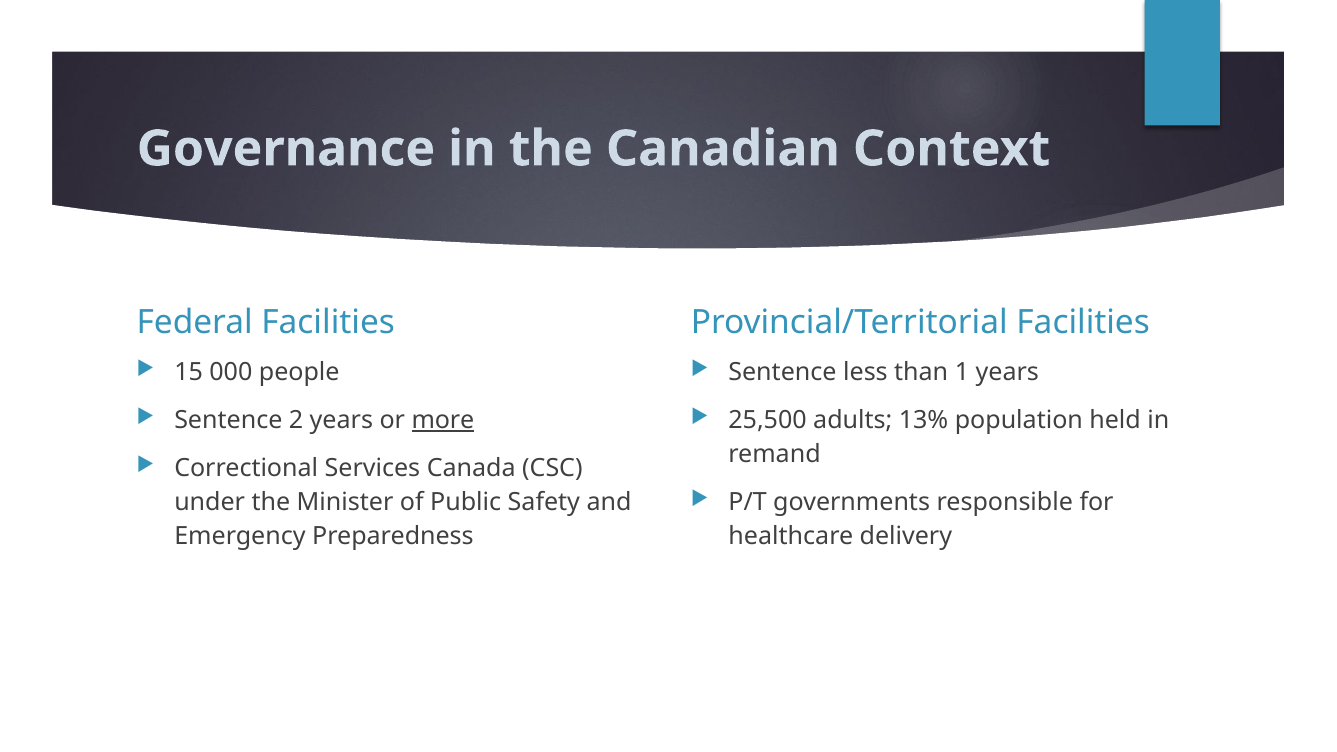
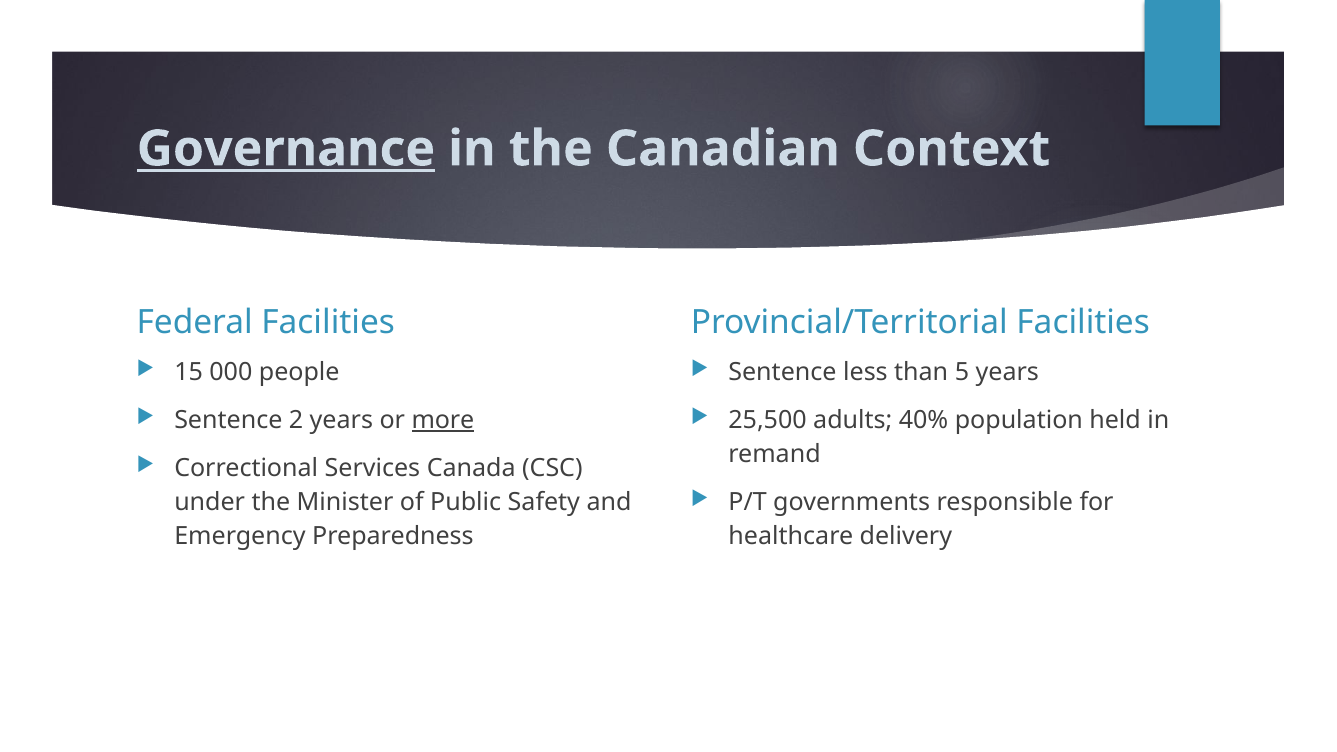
Governance underline: none -> present (286, 149)
1: 1 -> 5 (962, 372)
13%: 13% -> 40% (924, 420)
